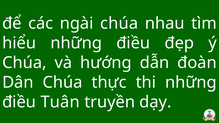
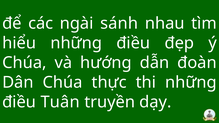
ngài chúa: chúa -> sánh (119, 23)
